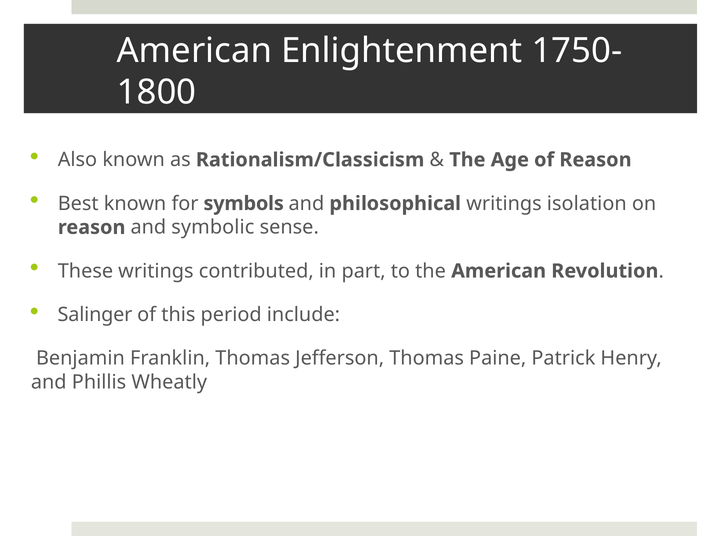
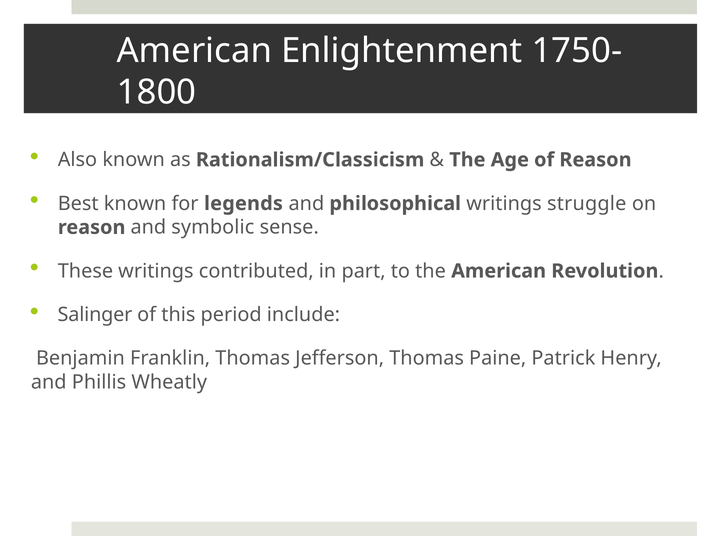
symbols: symbols -> legends (243, 204)
isolation: isolation -> struggle (587, 204)
